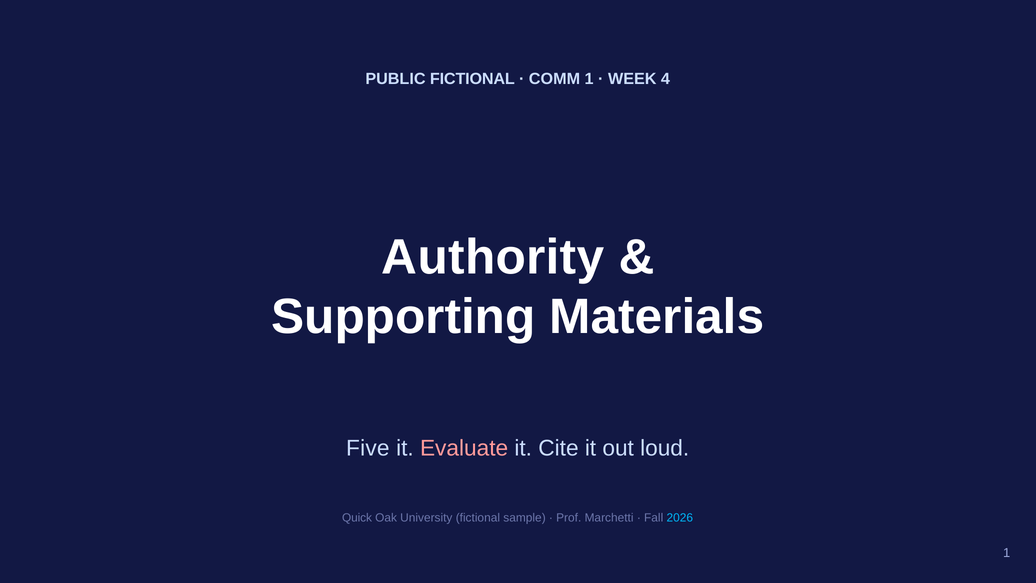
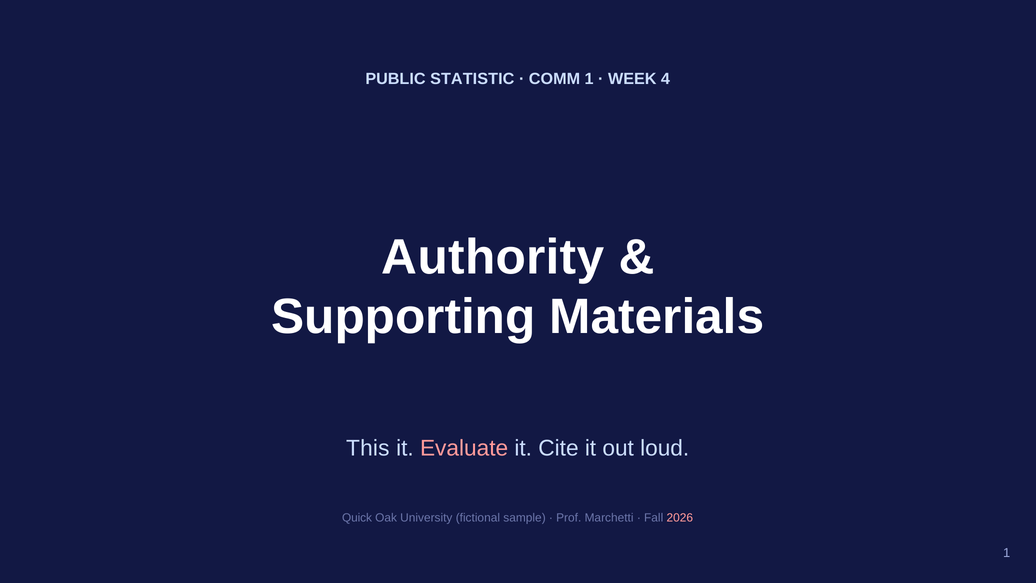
PUBLIC FICTIONAL: FICTIONAL -> STATISTIC (472, 79)
Five: Five -> This (368, 448)
2026 colour: light blue -> pink (680, 518)
